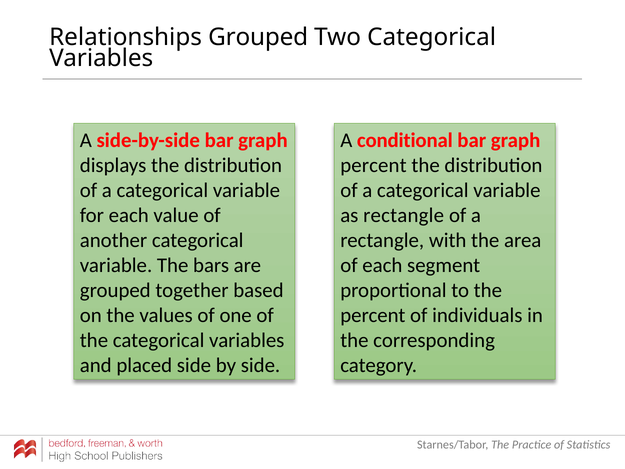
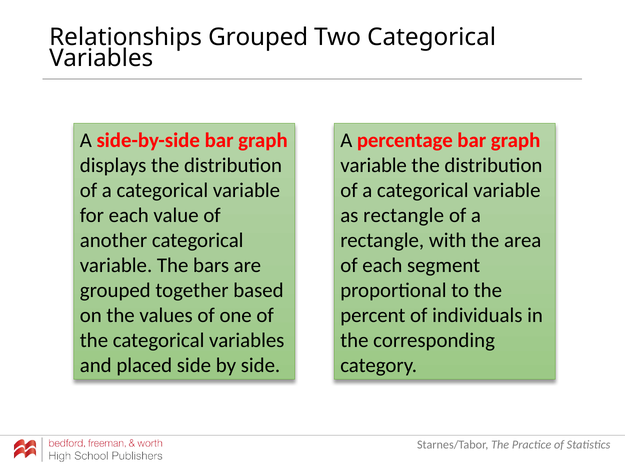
conditional: conditional -> percentage (405, 140)
percent: percent -> variable (374, 165)
